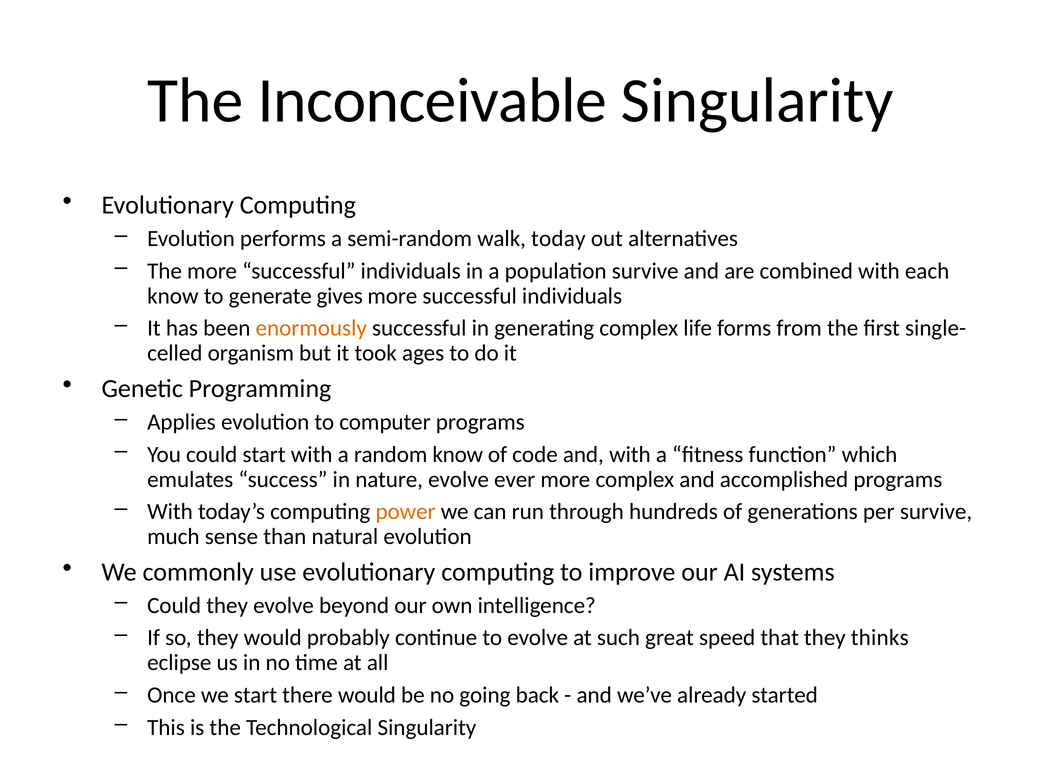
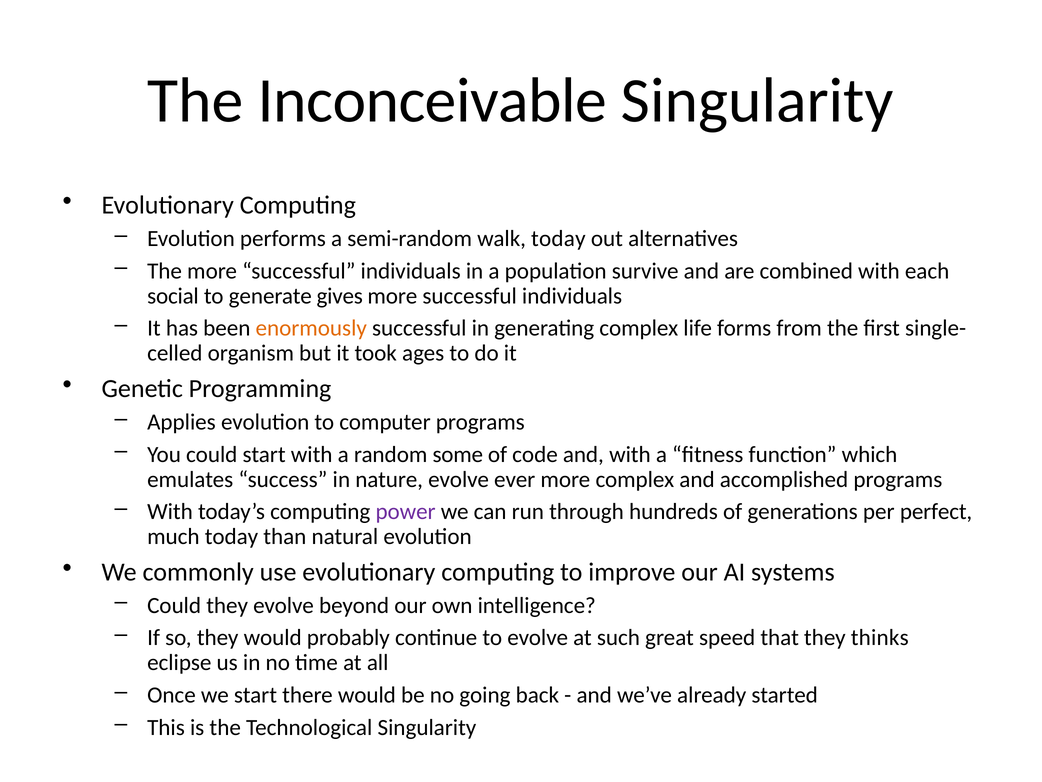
know: know -> social (173, 296)
random know: know -> some (458, 454)
power colour: orange -> purple (406, 511)
per survive: survive -> perfect (936, 511)
much sense: sense -> today (231, 536)
